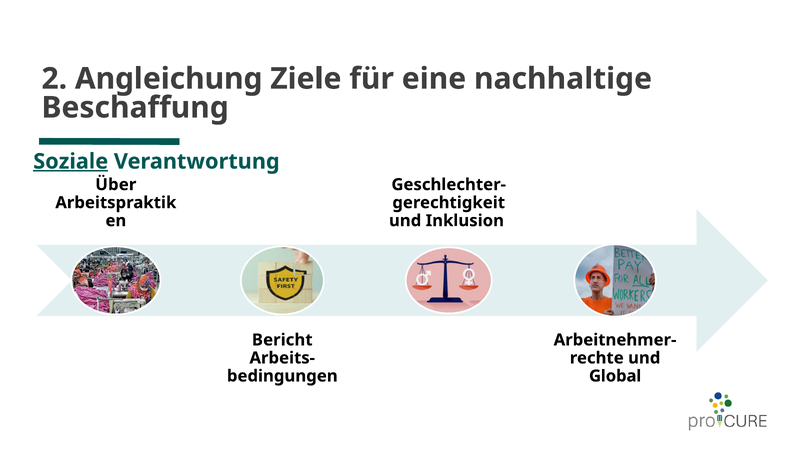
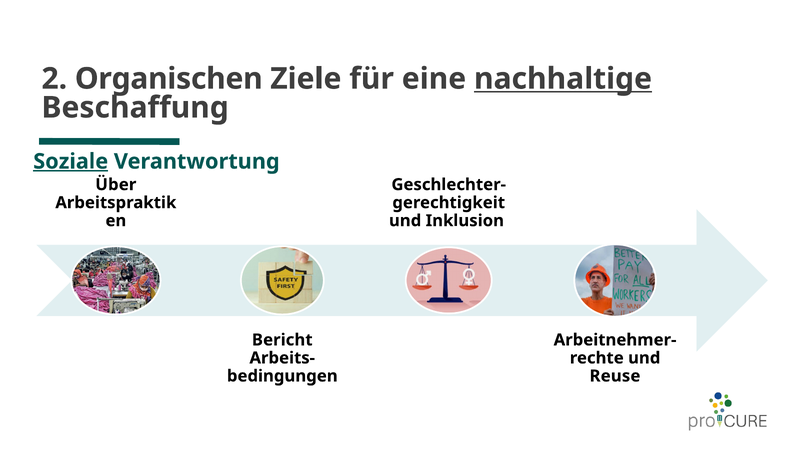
Angleichung: Angleichung -> Organischen (169, 79)
nachhaltige underline: none -> present (563, 79)
Global: Global -> Reuse (615, 376)
